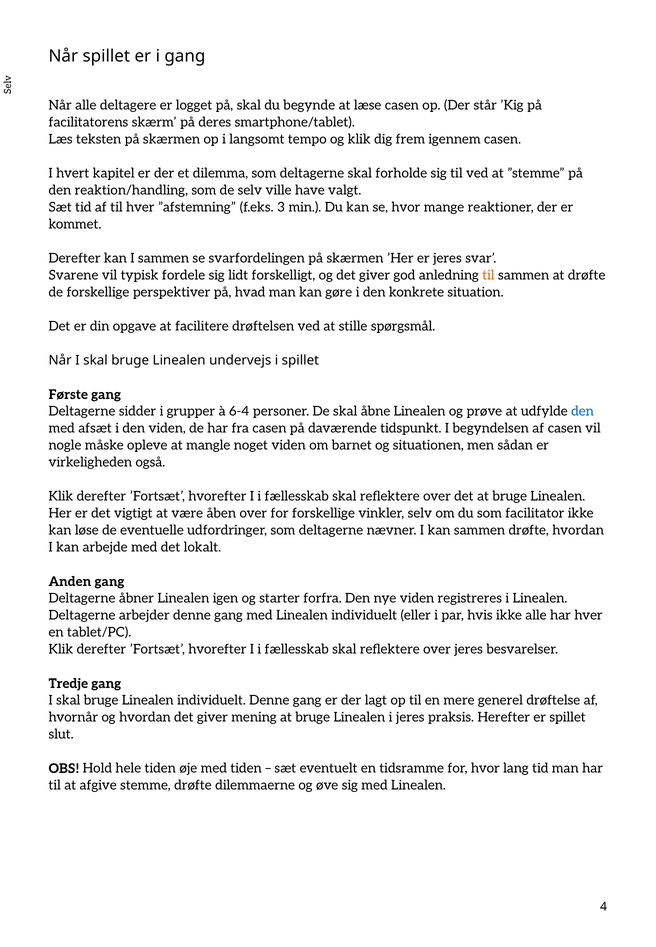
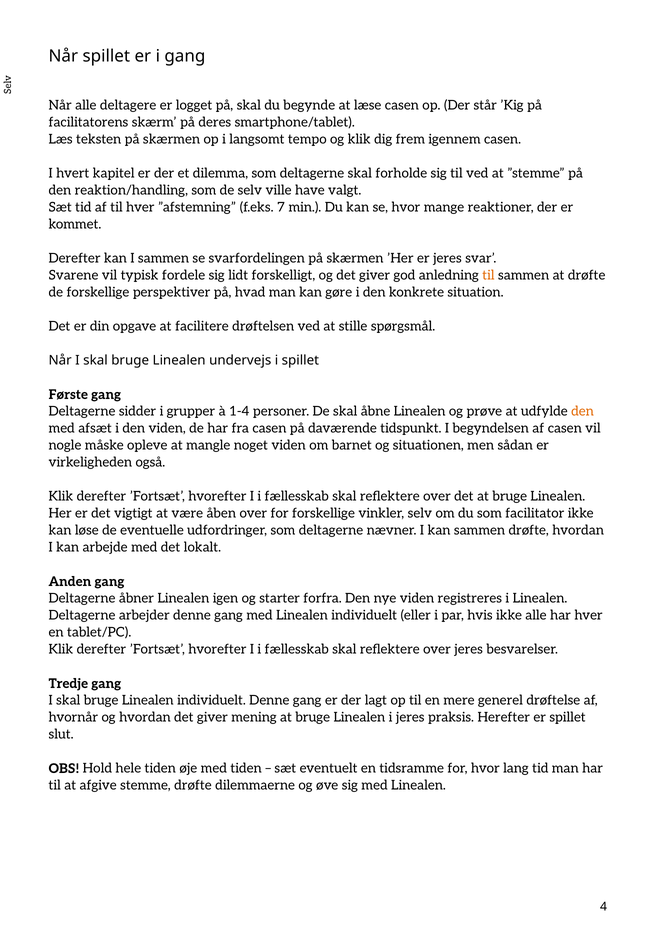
3: 3 -> 7 (281, 208)
6-4: 6-4 -> 1-4 (239, 412)
den colour: blue -> orange (583, 412)
